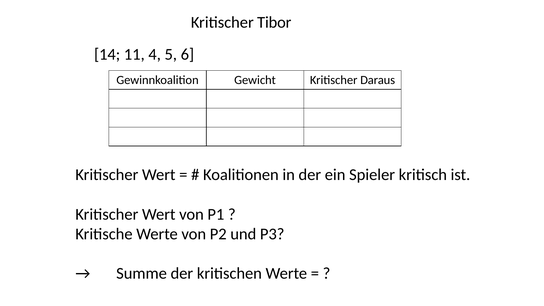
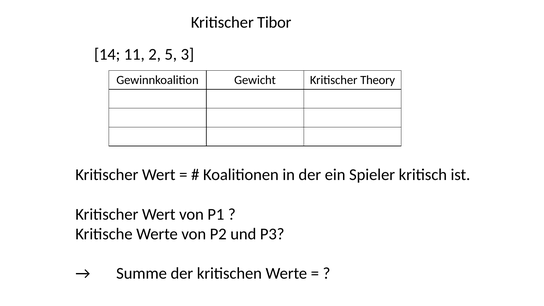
4: 4 -> 2 (155, 54)
6: 6 -> 3 (187, 54)
Daraus: Daraus -> Theory (378, 80)
